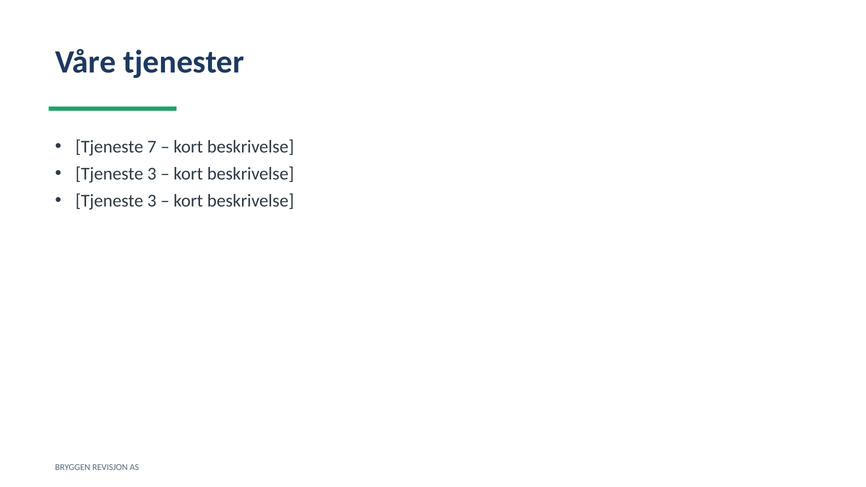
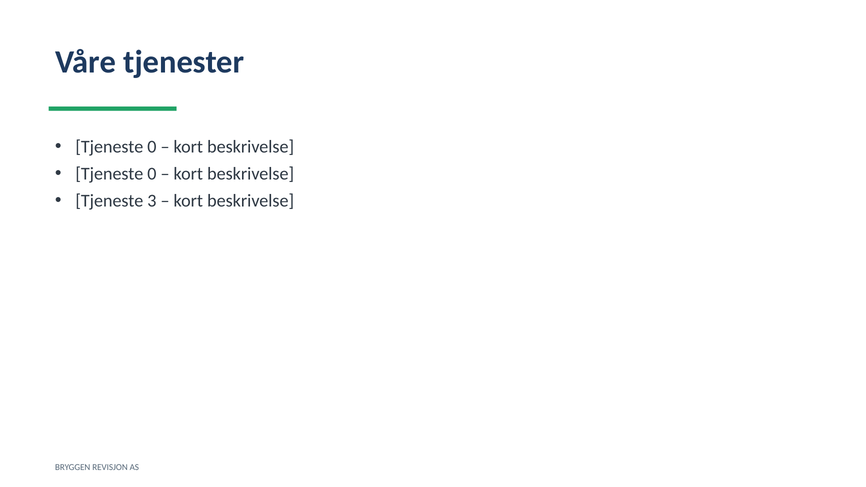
7: 7 -> 0 (152, 147)
3: 3 -> 0 (152, 174)
